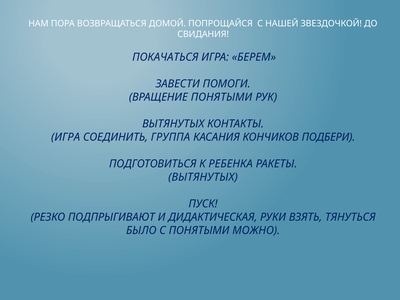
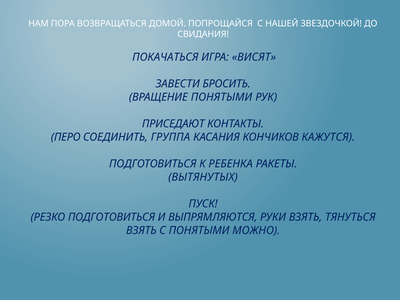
БЕРЕМ: БЕРЕМ -> ВИСЯТ (254, 57)
ПОМОГИ: ПОМОГИ -> БРОСИТЬ (227, 84)
ВЫТЯНУТЫХ: ВЫТЯНУТЫХ -> ПРИСЕДАЮТ (173, 124)
ИГРА: ИГРА -> ПЕРО (66, 137)
ПОДБЕРИ: ПОДБЕРИ -> КАЖУТСЯ (328, 137)
РЕЗКО ПОДПРЫГИВАЮТ: ПОДПРЫГИВАЮТ -> ПОДГОТОВИТЬСЯ (112, 217)
ДИДАКТИЧЕСКАЯ: ДИДАКТИЧЕСКАЯ -> ВЫПРЯМЛЯЮТСЯ (213, 217)
БЫЛО: БЫЛО -> ВЗЯТЬ (141, 230)
